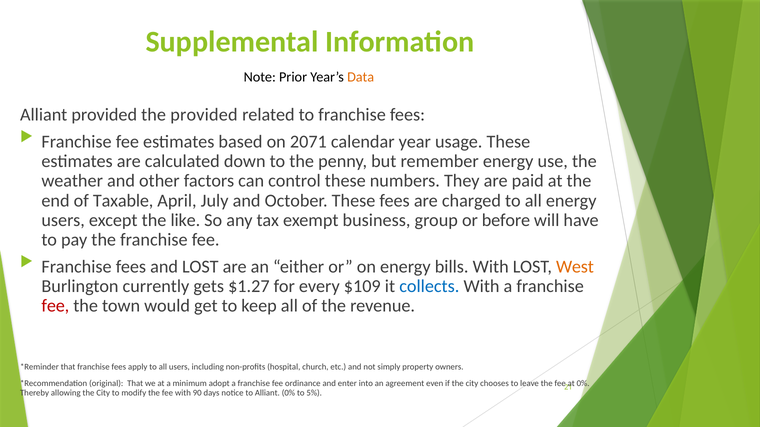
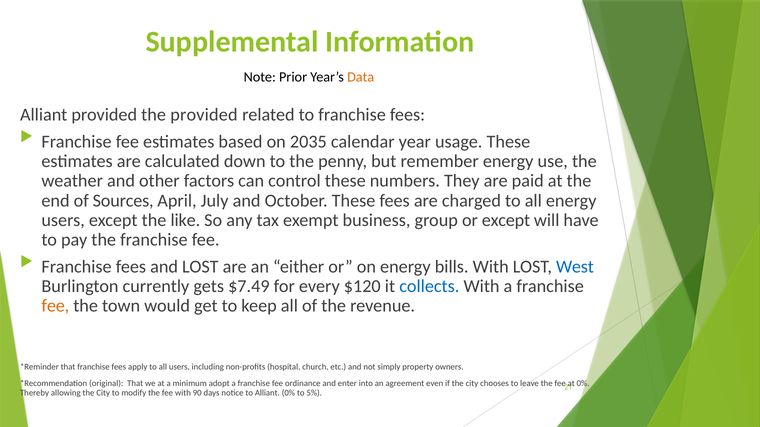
2071: 2071 -> 2035 (308, 142)
Taxable: Taxable -> Sources (123, 201)
or before: before -> except (506, 220)
West colour: orange -> blue (575, 267)
$1.27: $1.27 -> $7.49 (249, 287)
$109: $109 -> $120 (362, 287)
fee colour: red -> orange (55, 306)
